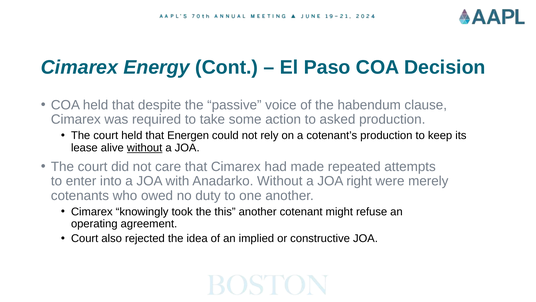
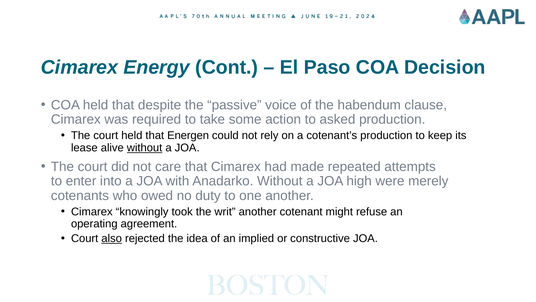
right: right -> high (359, 181)
this: this -> writ (225, 211)
also underline: none -> present (112, 238)
